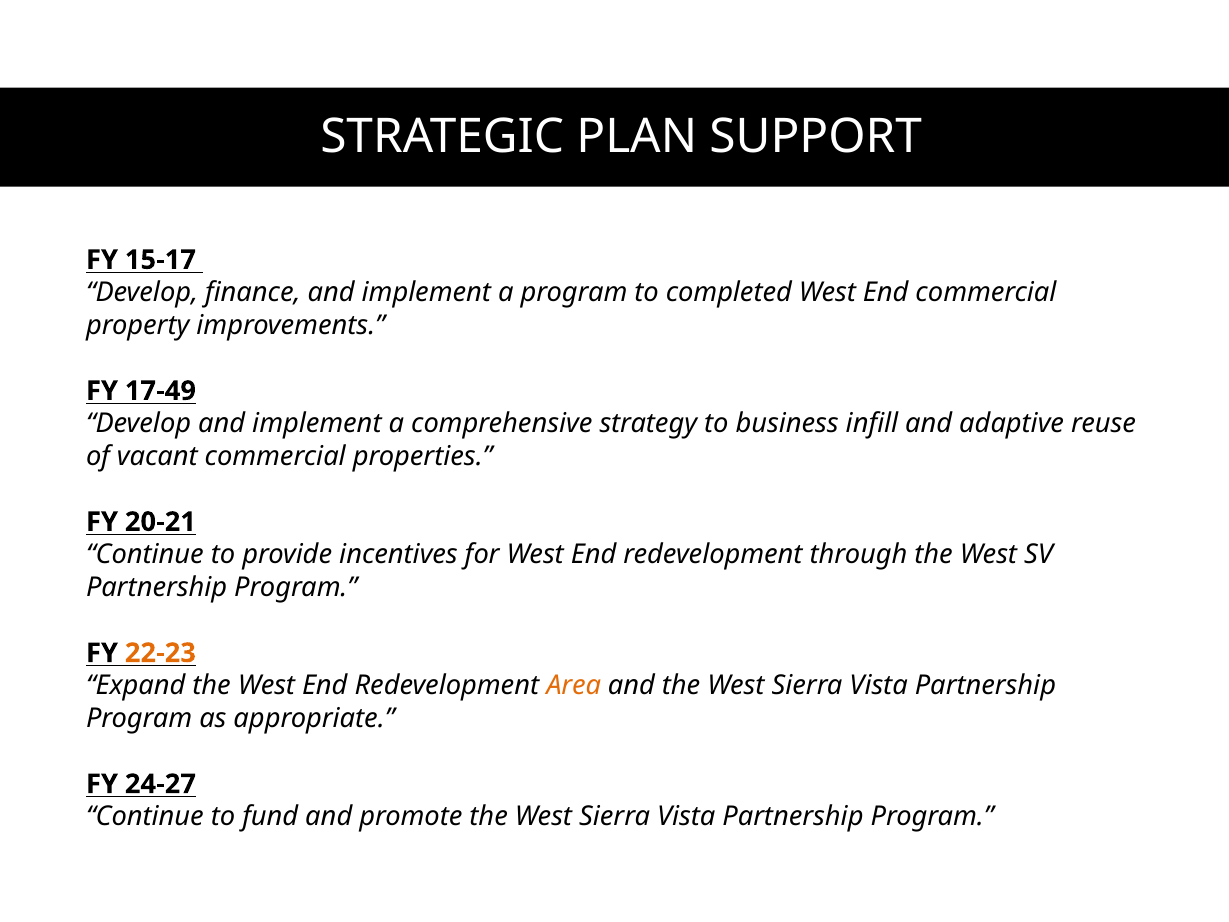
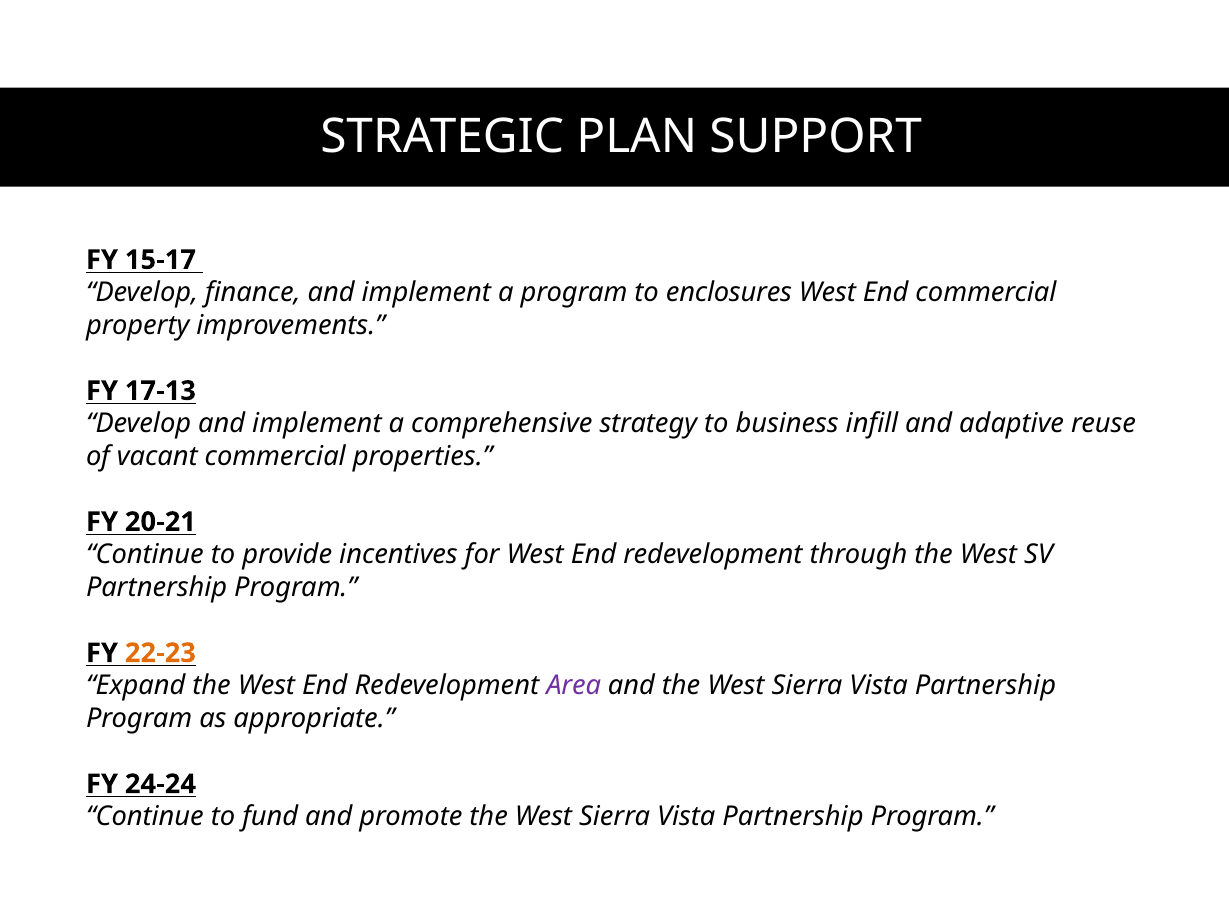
completed: completed -> enclosures (729, 292)
17-49: 17-49 -> 17-13 (160, 391)
Area colour: orange -> purple (574, 686)
24-27: 24-27 -> 24-24 (160, 784)
